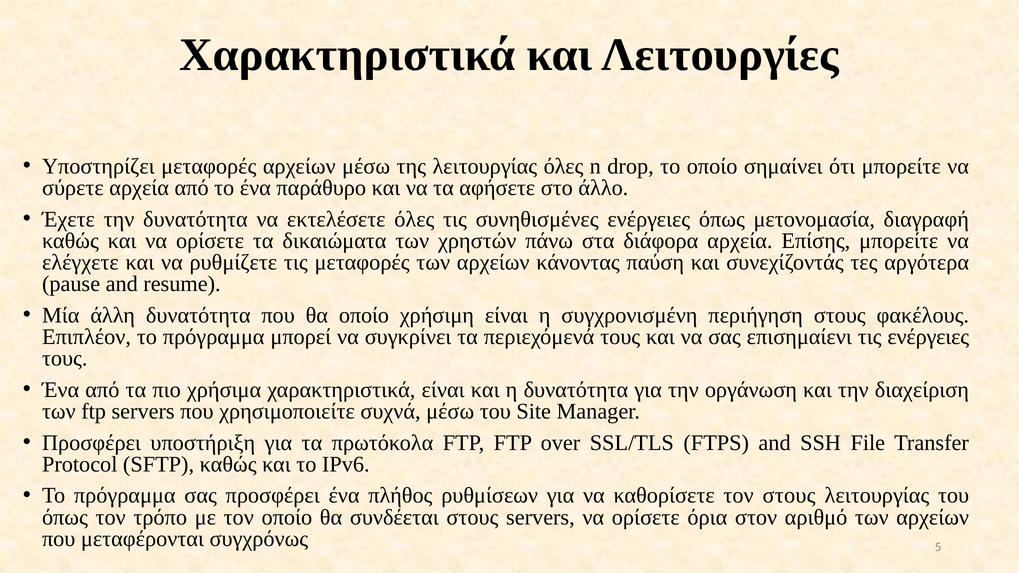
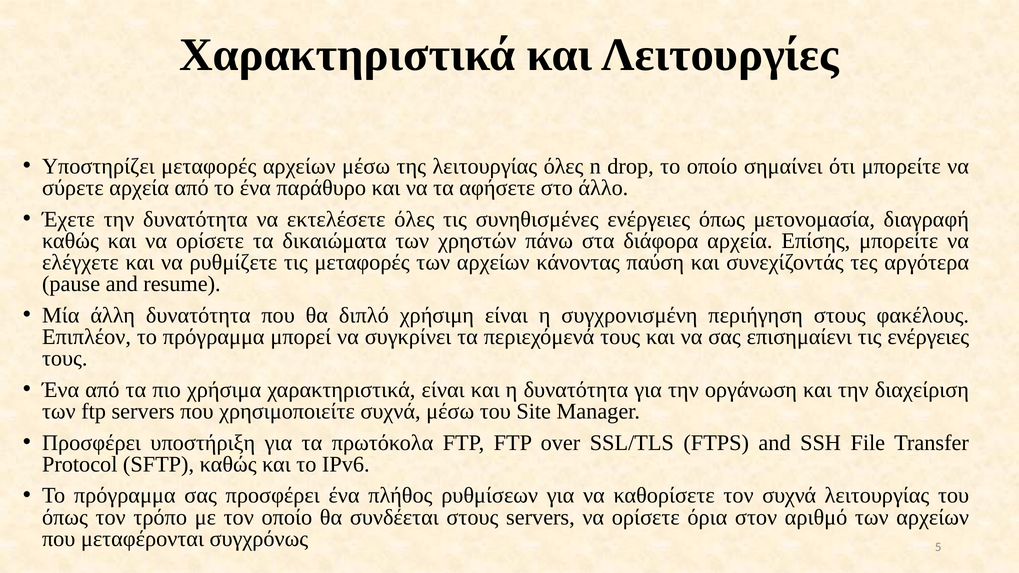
θα οποίο: οποίο -> διπλό (364, 315)
τον στους: στους -> συχνά (789, 496)
